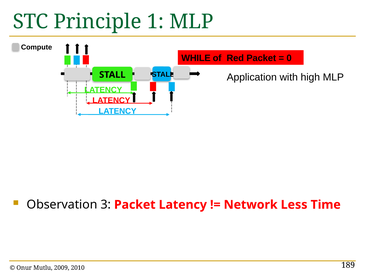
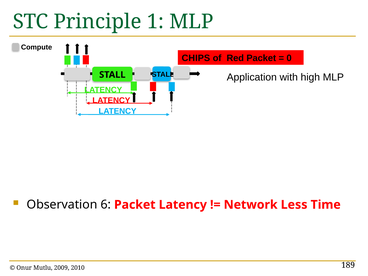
WHILE: WHILE -> CHIPS (196, 58)
3: 3 -> 6 (106, 205)
